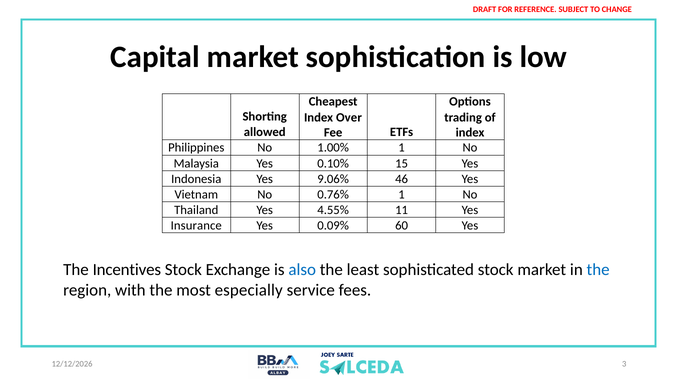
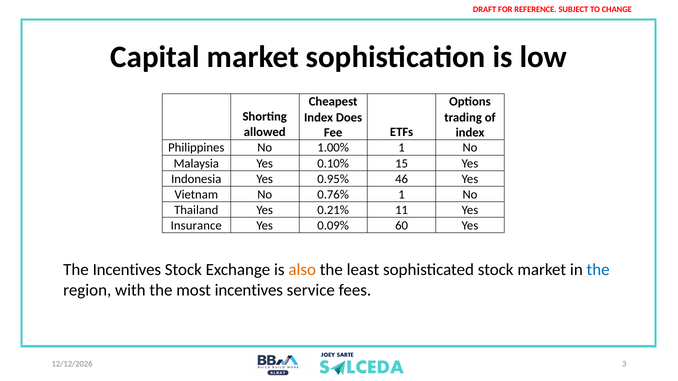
Over: Over -> Does (349, 117)
9.06%: 9.06% -> 0.95% (333, 179)
4.55%: 4.55% -> 0.21% (333, 210)
also colour: blue -> orange (302, 270)
most especially: especially -> incentives (249, 291)
